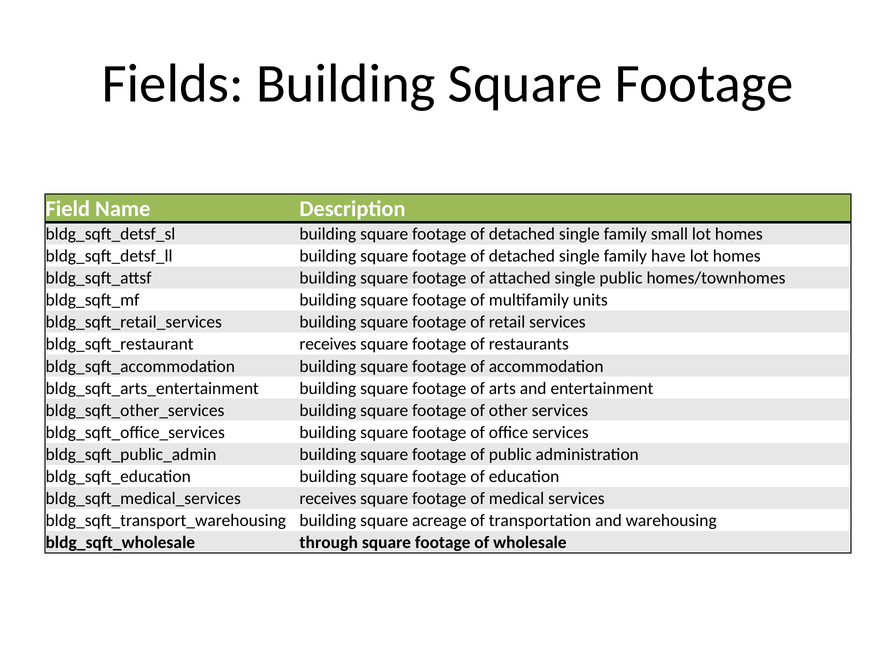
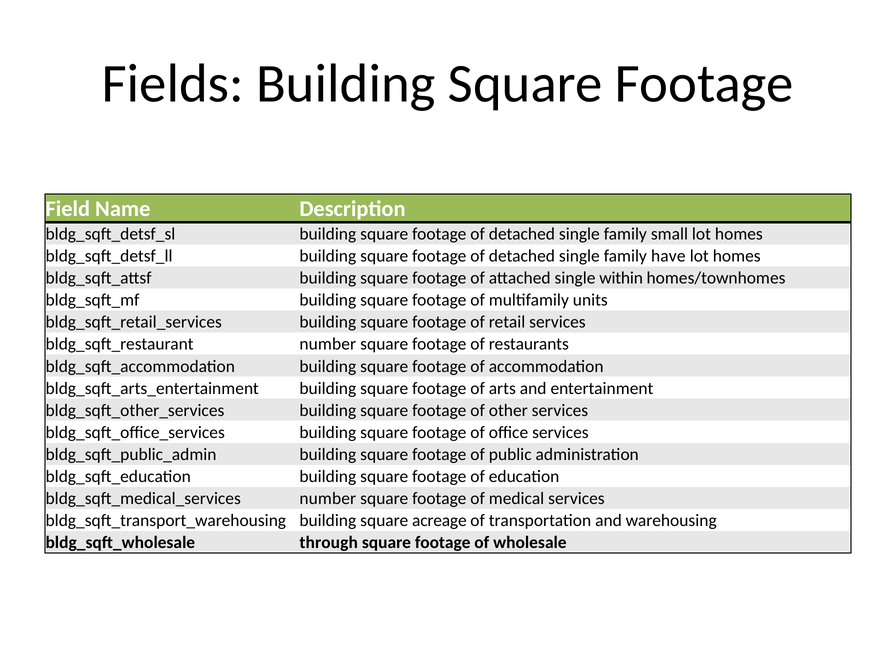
single public: public -> within (621, 278)
receives: receives -> number (328, 344)
receives: receives -> number (328, 499)
